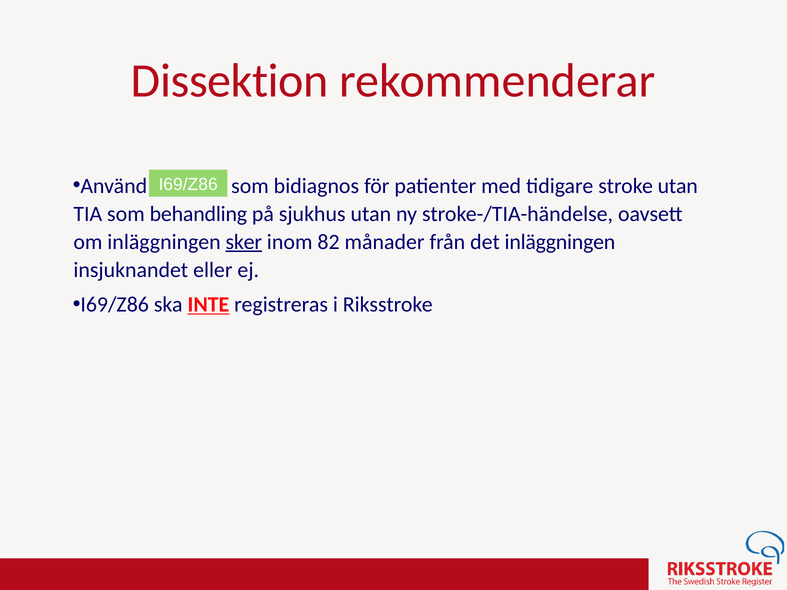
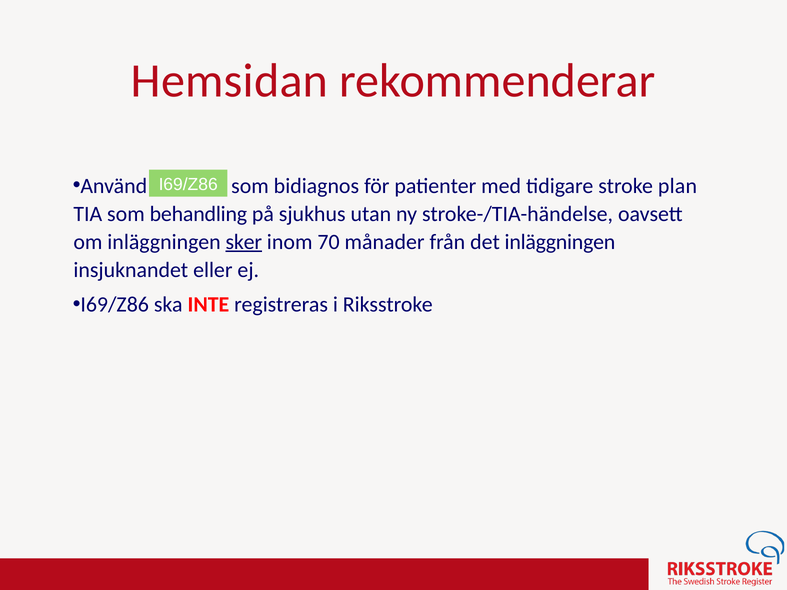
Dissektion: Dissektion -> Hemsidan (229, 81)
stroke utan: utan -> plan (677, 186)
82: 82 -> 70 (329, 242)
INTE underline: present -> none (208, 305)
